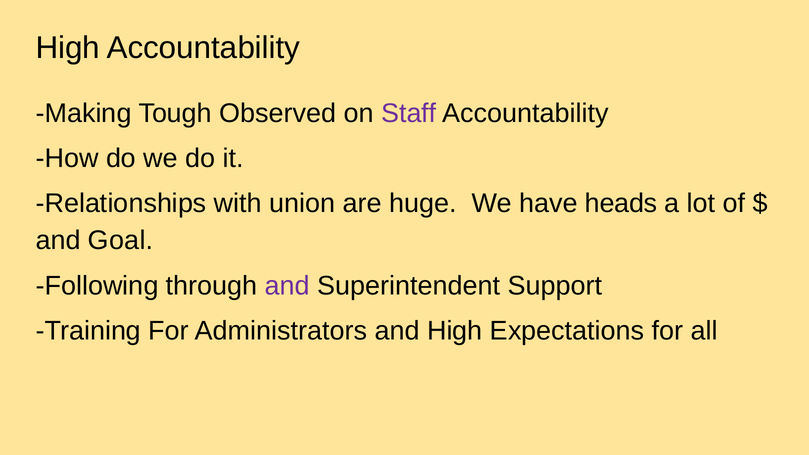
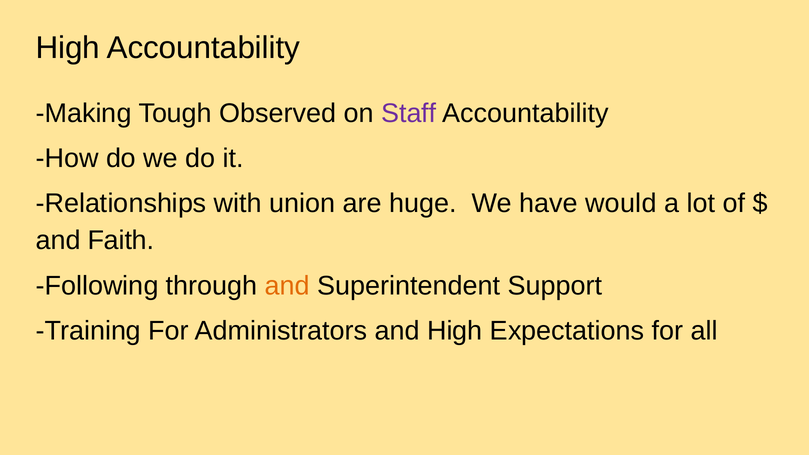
heads: heads -> would (621, 203)
Goal: Goal -> Faith (121, 241)
and colour: purple -> orange (287, 286)
